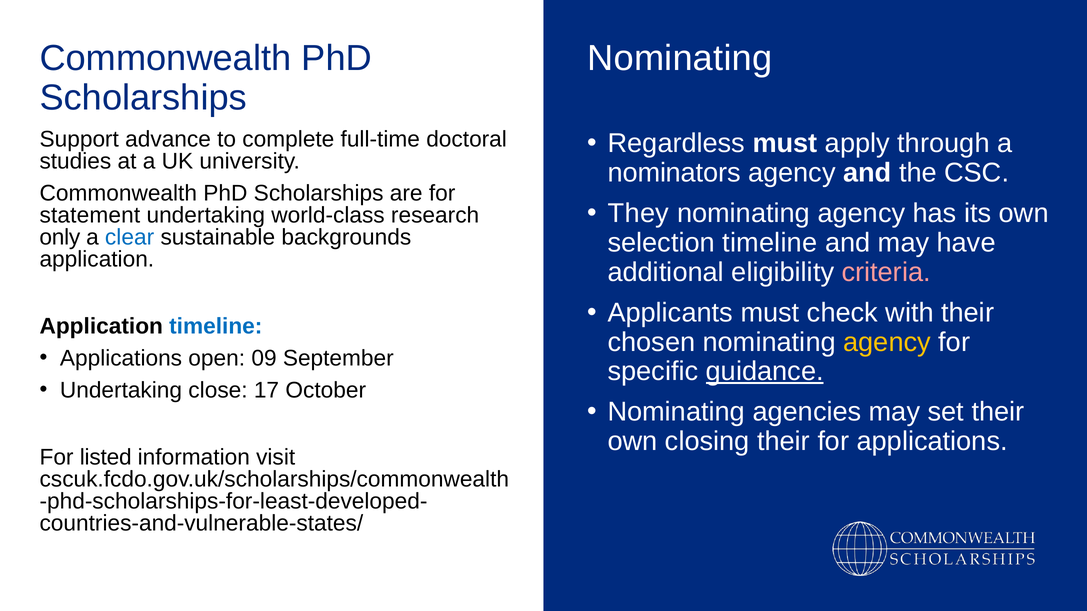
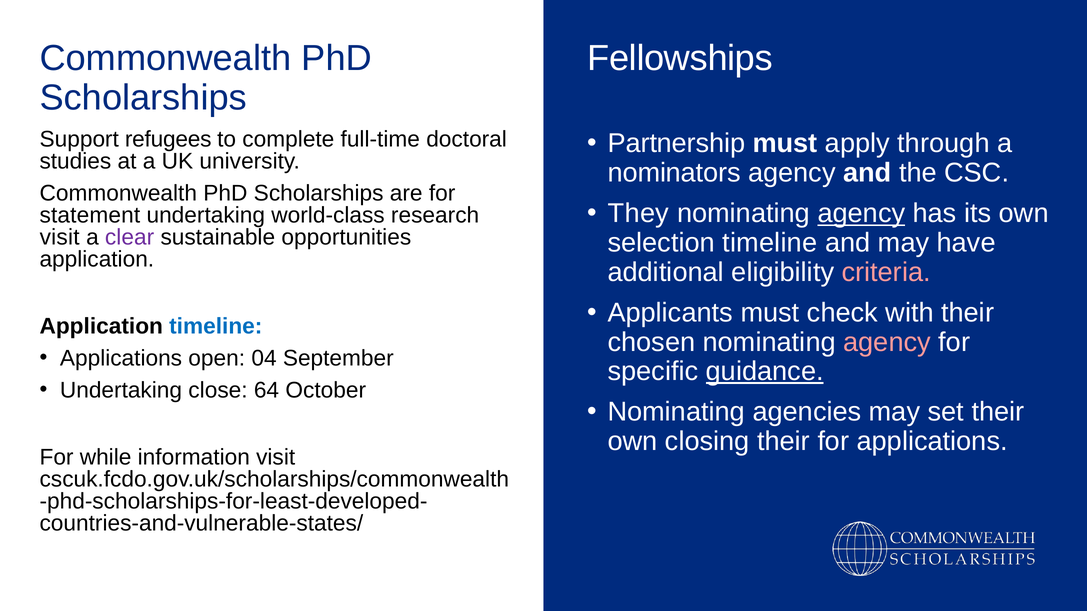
Nominating: Nominating -> Fellowships (680, 59)
advance: advance -> refugees (168, 139)
Regardless: Regardless -> Partnership (676, 144)
agency underline: none -> present (861, 214)
only: only -> visit (60, 237)
clear colour: blue -> purple (130, 237)
backgrounds: backgrounds -> opportunities (346, 237)
agency colour: yellow -> pink (887, 342)
09: 09 -> 04 (264, 359)
17: 17 -> 64 (266, 391)
listed: listed -> while (106, 458)
